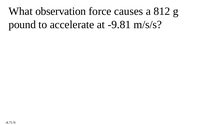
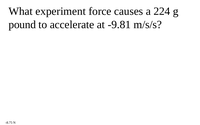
observation: observation -> experiment (61, 11)
812: 812 -> 224 (162, 11)
